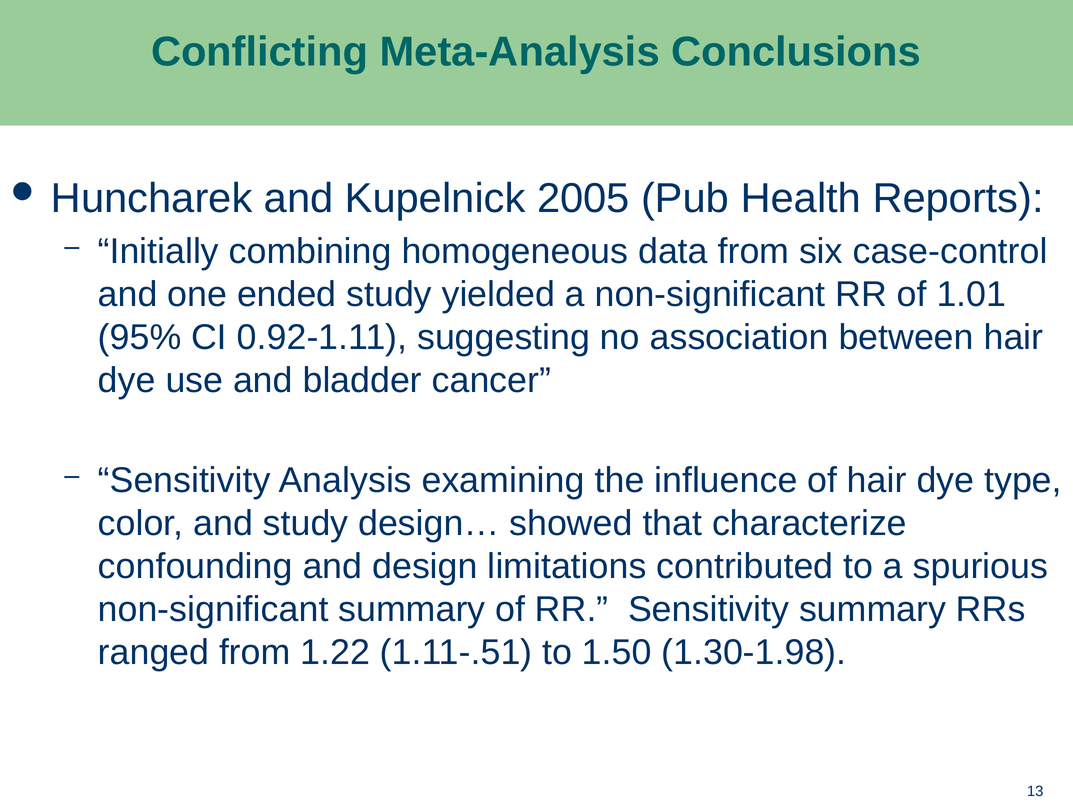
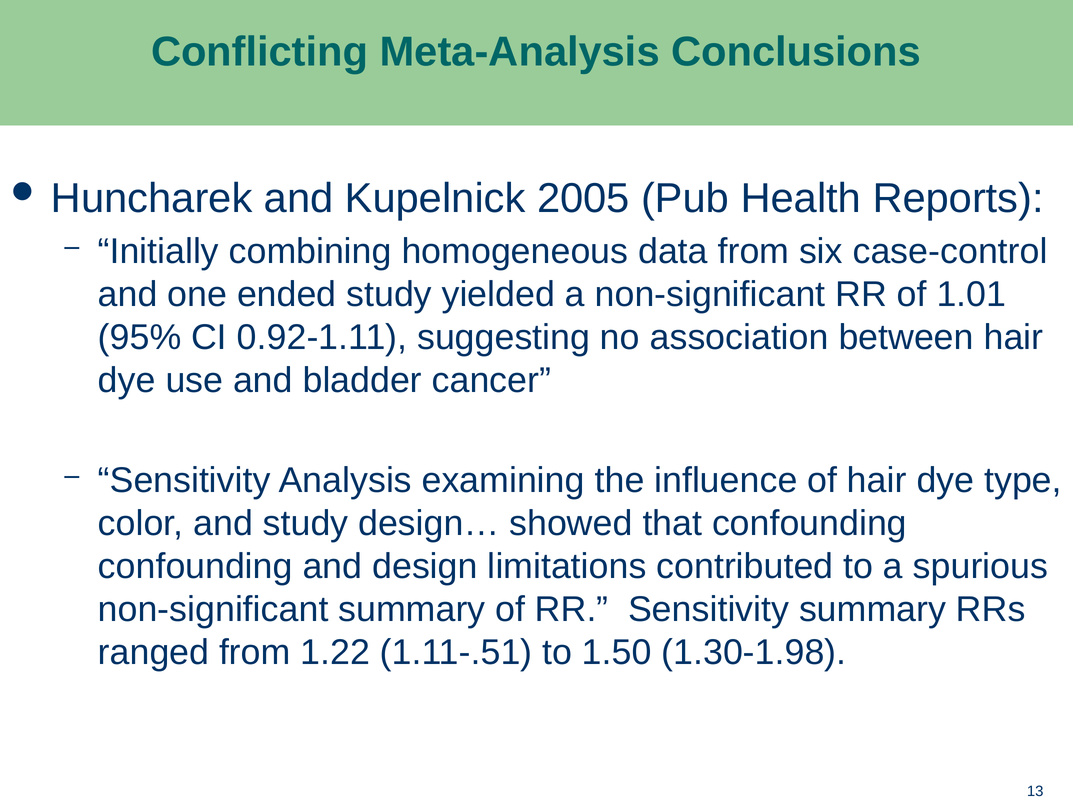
that characterize: characterize -> confounding (809, 523)
